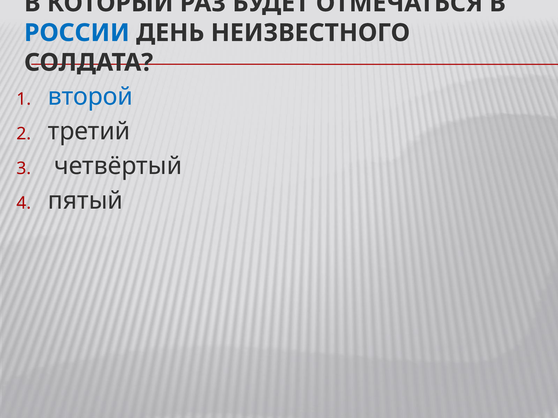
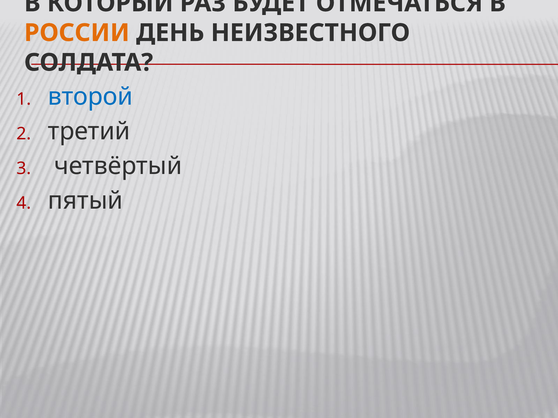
РОССИИ colour: blue -> orange (77, 33)
